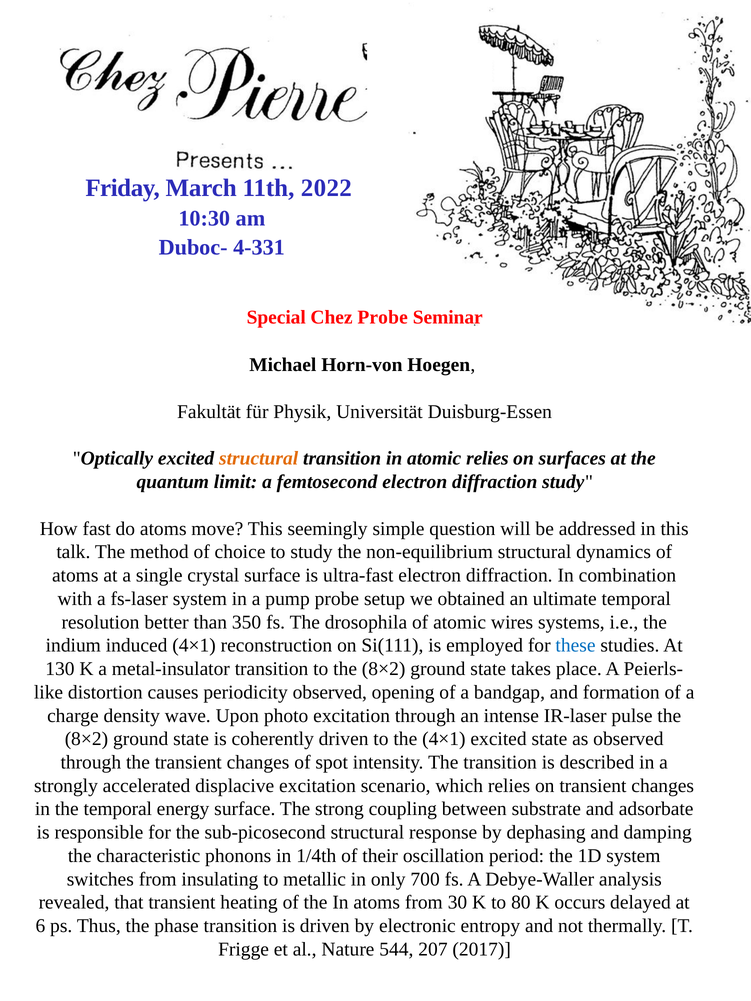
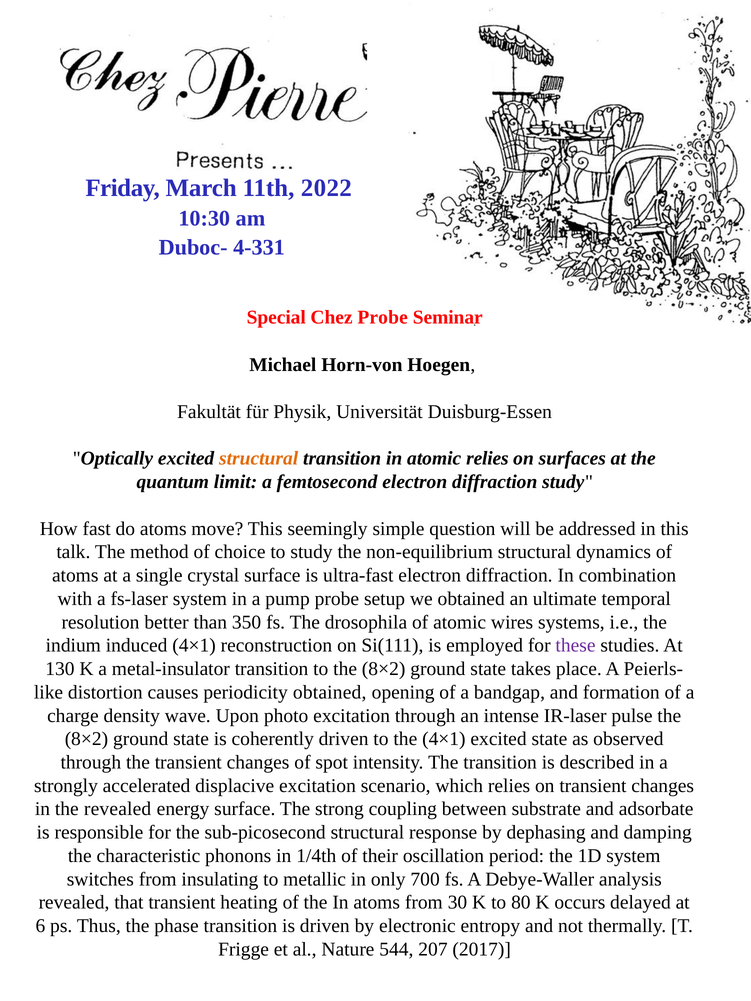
these colour: blue -> purple (576, 646)
periodicity observed: observed -> obtained (330, 692)
the temporal: temporal -> revealed (118, 809)
